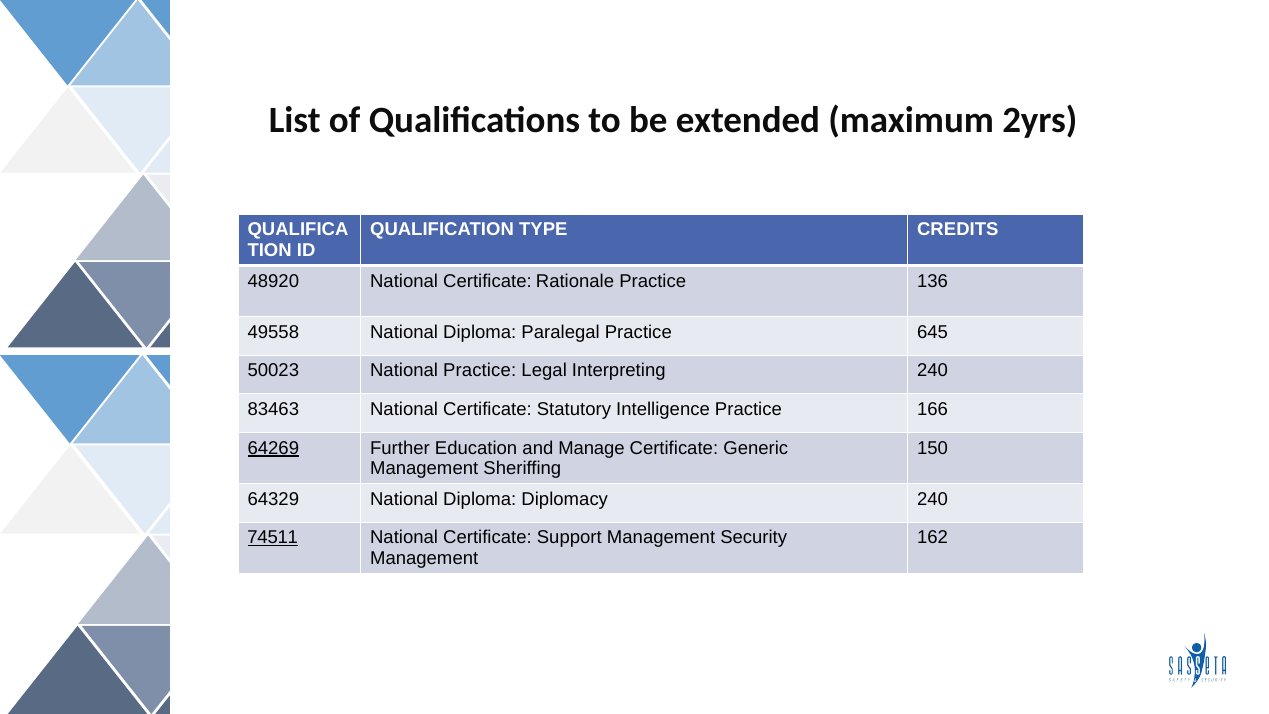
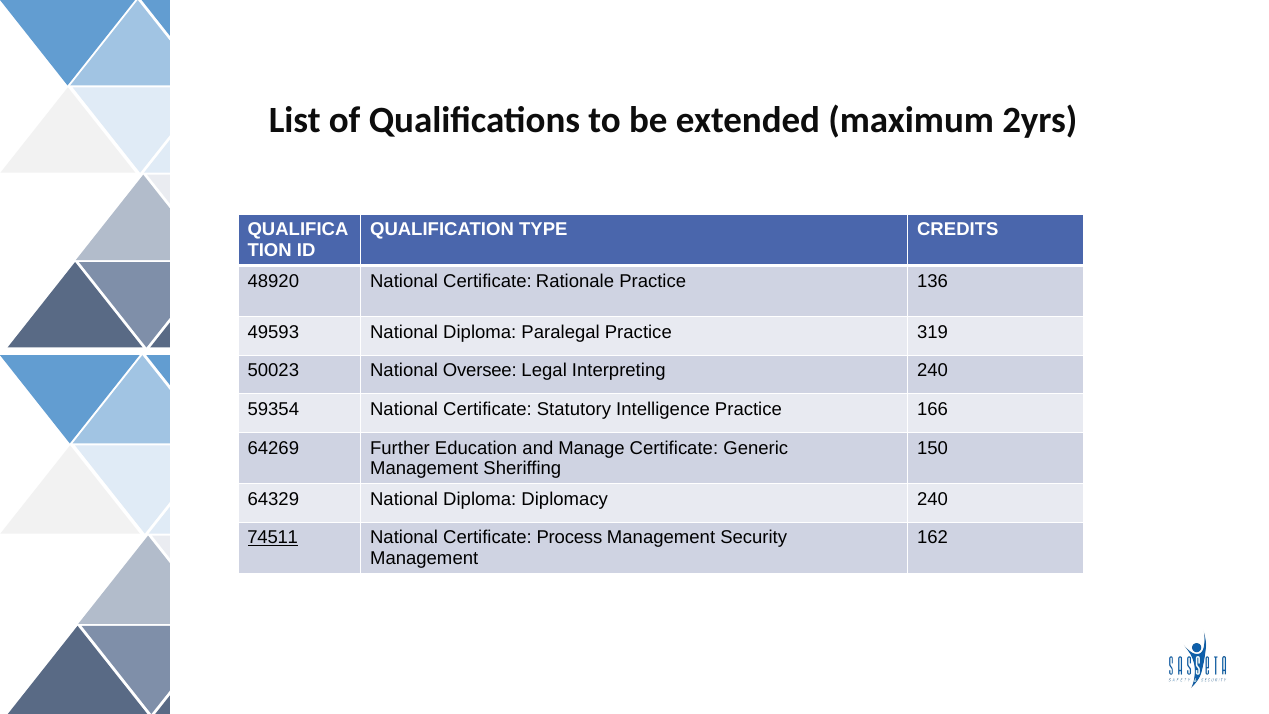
49558: 49558 -> 49593 (273, 332)
645: 645 -> 319 (933, 332)
National Practice: Practice -> Oversee (480, 371)
83463: 83463 -> 59354 (273, 409)
64269 underline: present -> none (273, 448)
Support: Support -> Process (569, 538)
